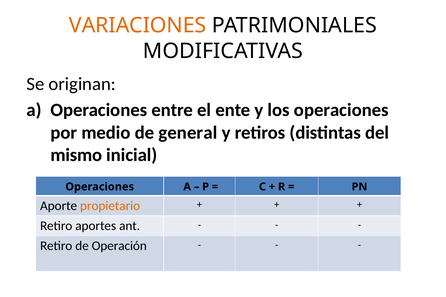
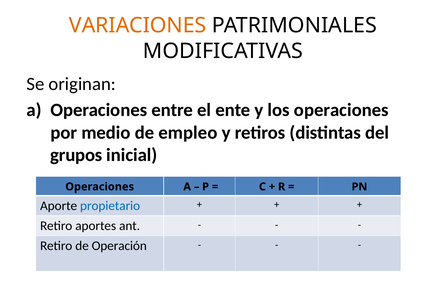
general: general -> empleo (188, 133)
mismo: mismo -> grupos (76, 155)
propietario colour: orange -> blue (110, 206)
